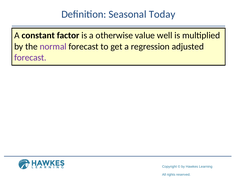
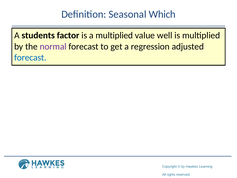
Today: Today -> Which (162, 14)
constant: constant -> students (38, 35)
a otherwise: otherwise -> multiplied (114, 35)
forecast colour: purple -> blue (30, 57)
